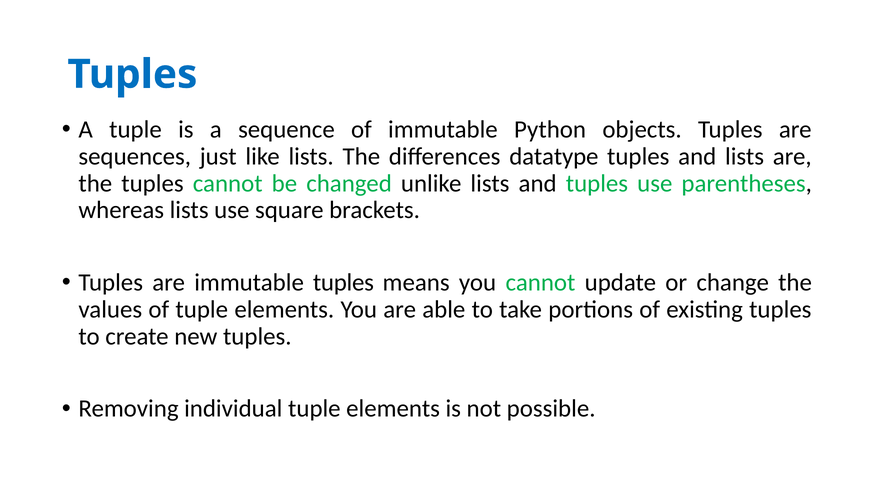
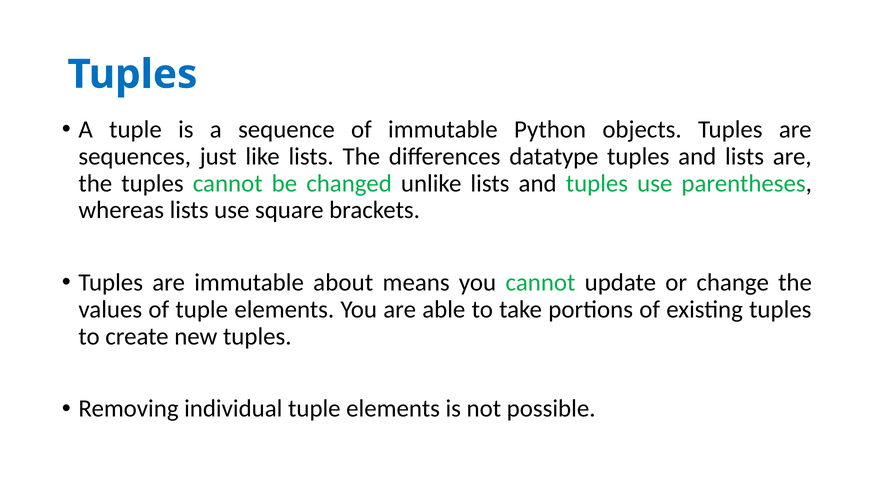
immutable tuples: tuples -> about (343, 282)
